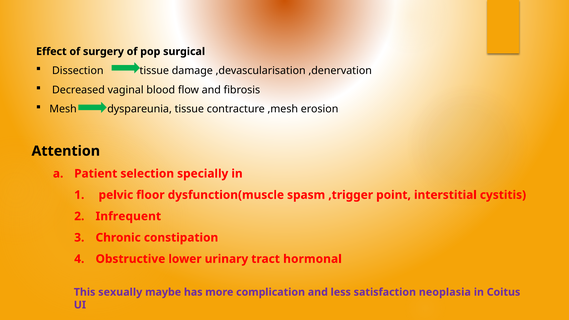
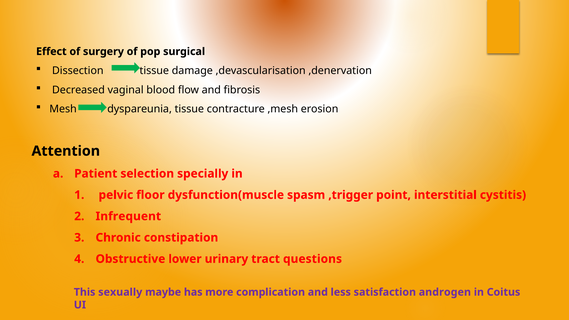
hormonal: hormonal -> questions (313, 259)
neoplasia: neoplasia -> androgen (445, 292)
